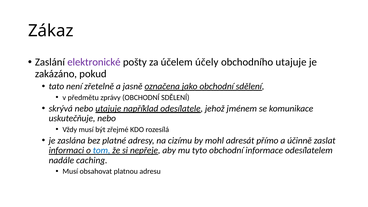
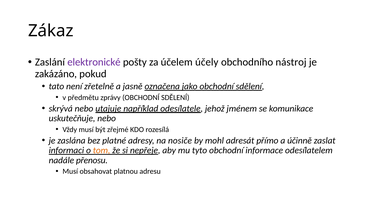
obchodního utajuje: utajuje -> nástroj (291, 62)
cizímu: cizímu -> nosiče (180, 140)
tom colour: blue -> orange (102, 150)
caching: caching -> přenosu (92, 160)
